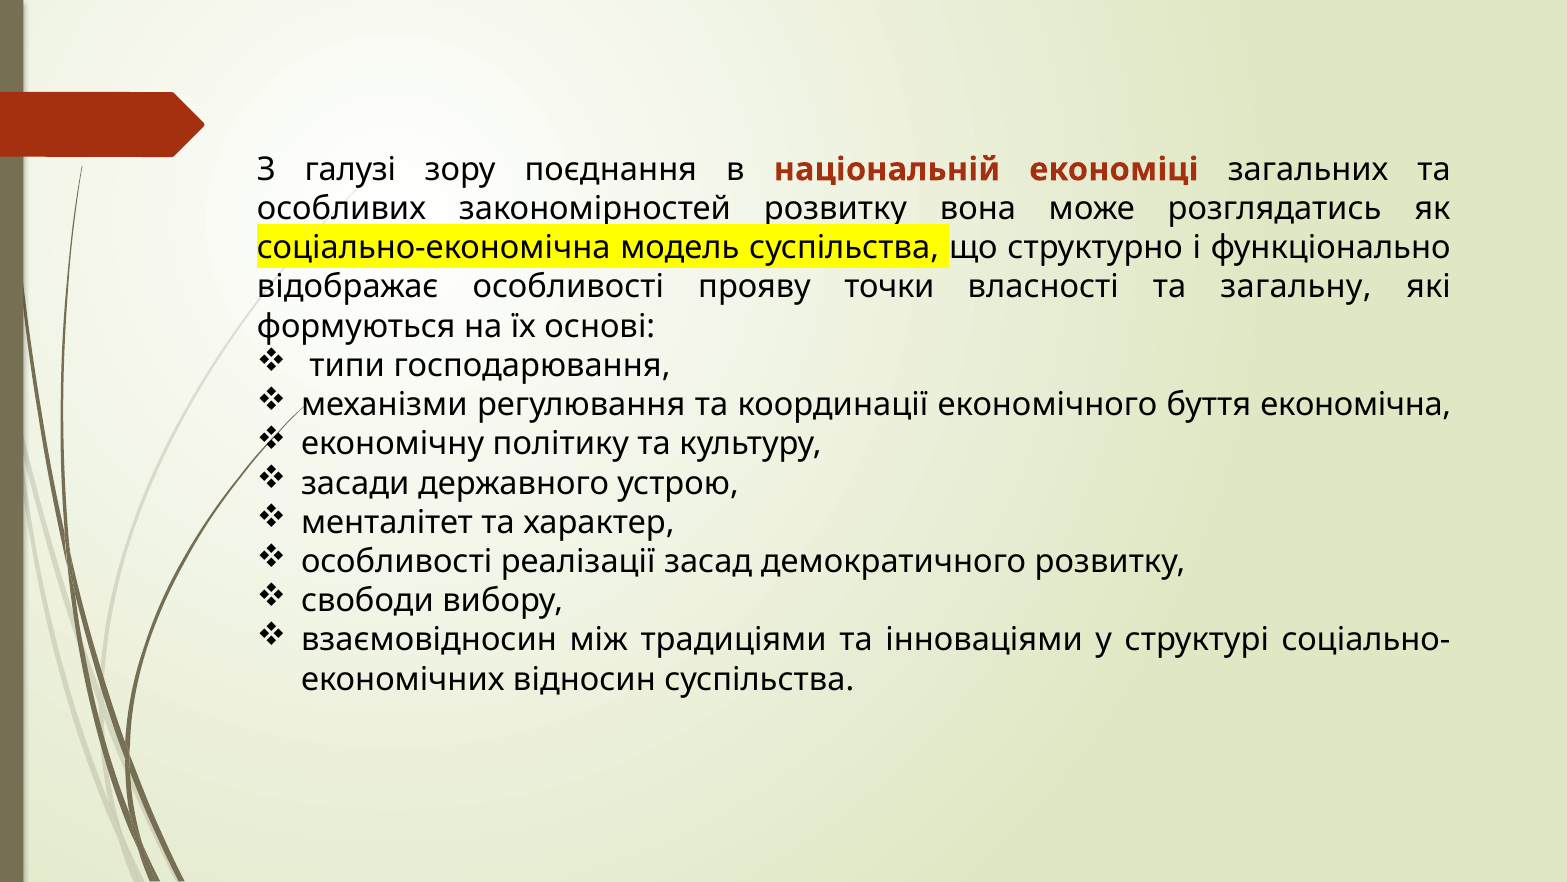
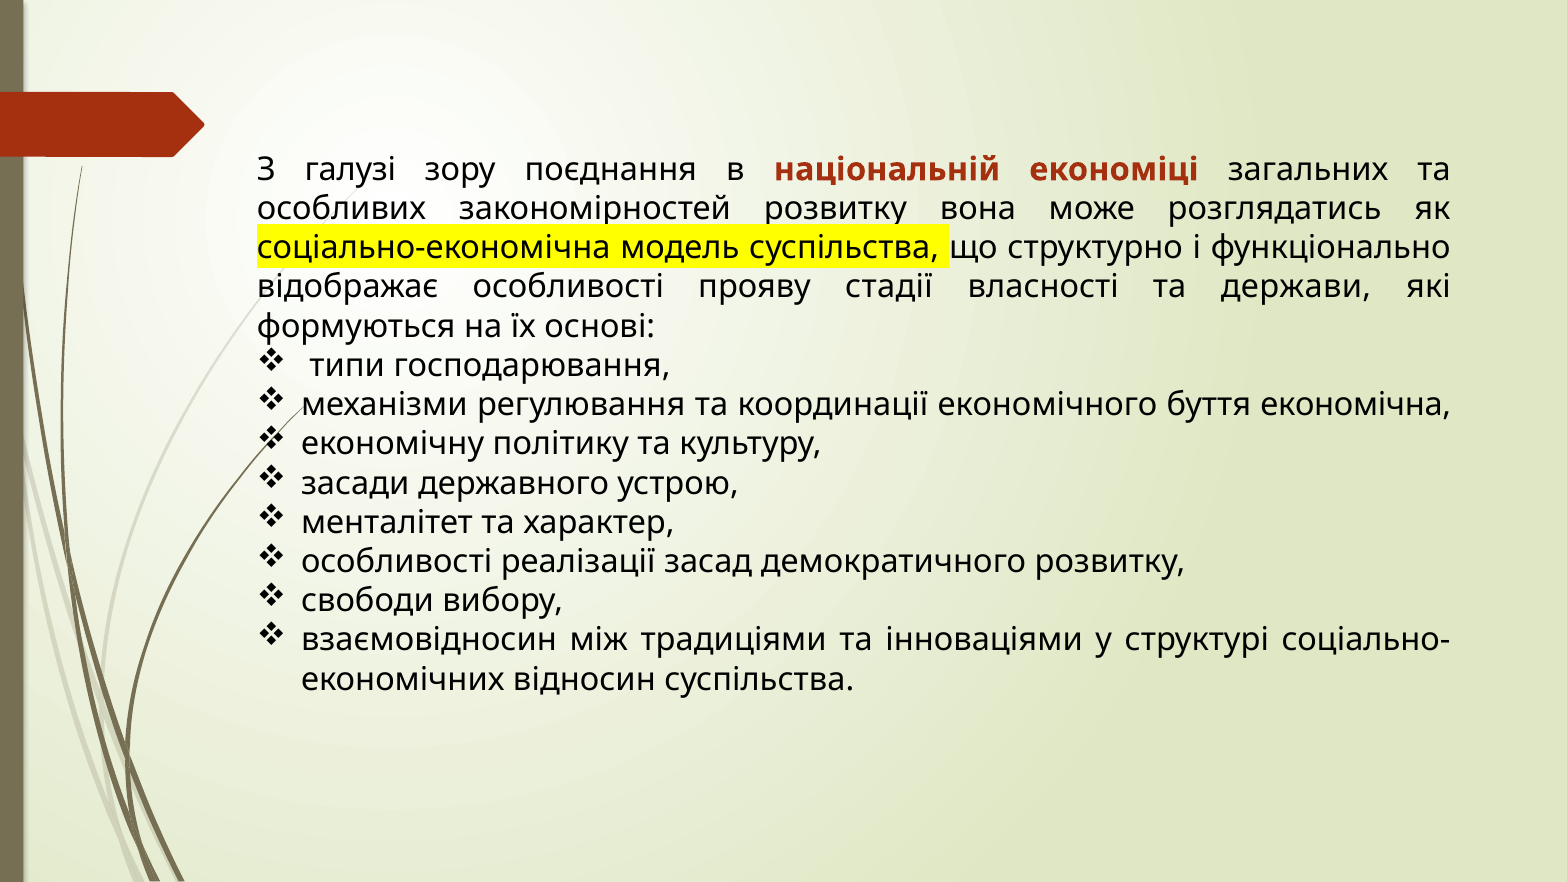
точки: точки -> стадії (889, 287)
загальну: загальну -> держави (1296, 287)
